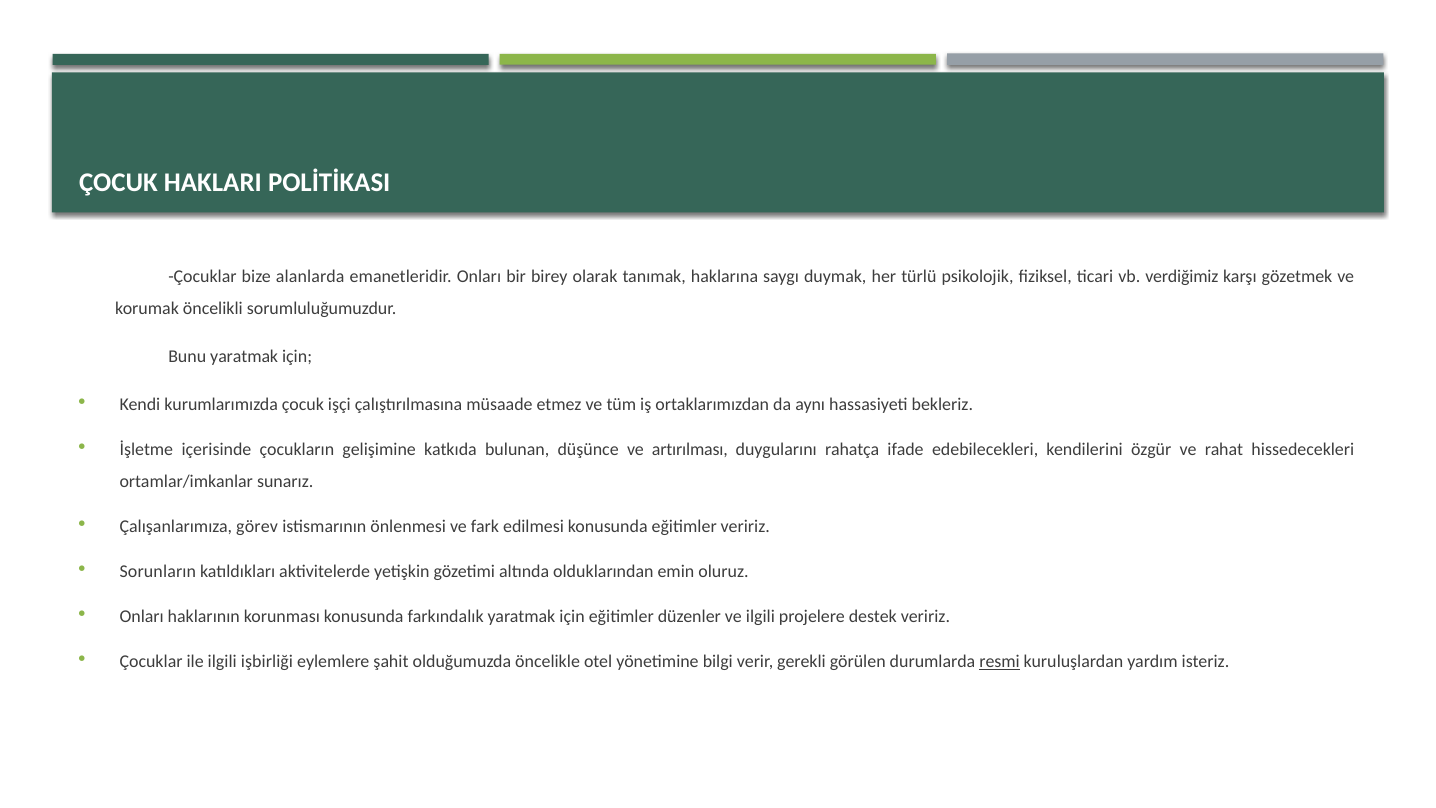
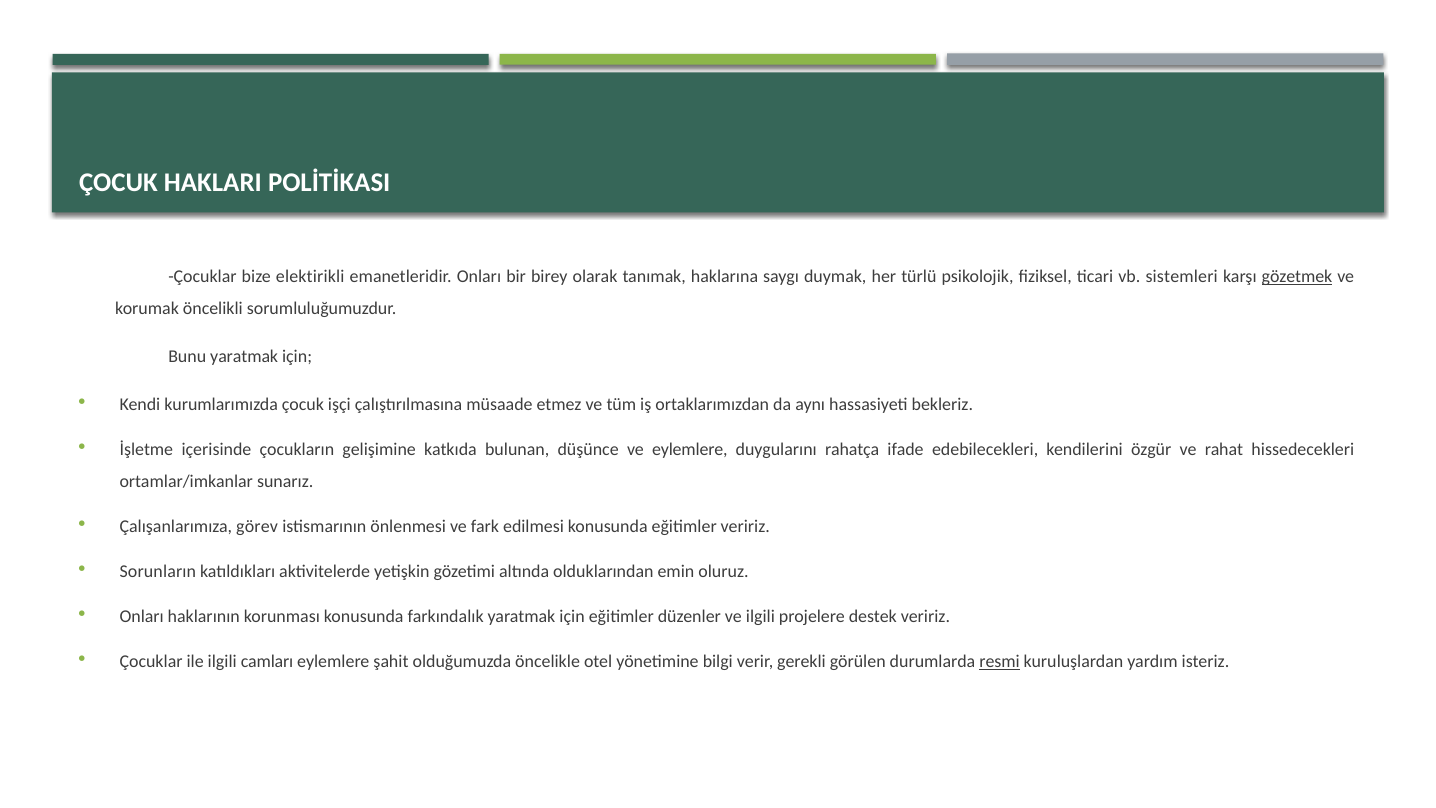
alanlarda: alanlarda -> elektirikli (310, 277)
verdiğimiz: verdiğimiz -> sistemleri (1182, 277)
gözetmek underline: none -> present (1297, 277)
ve artırılması: artırılması -> eylemlere (690, 450)
işbirliği: işbirliği -> camları (267, 662)
